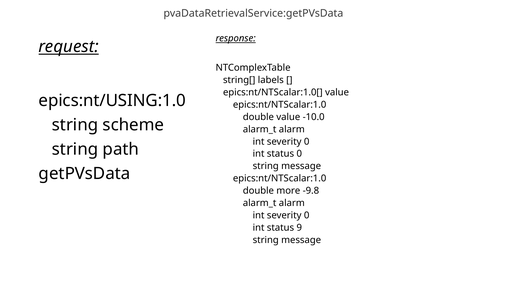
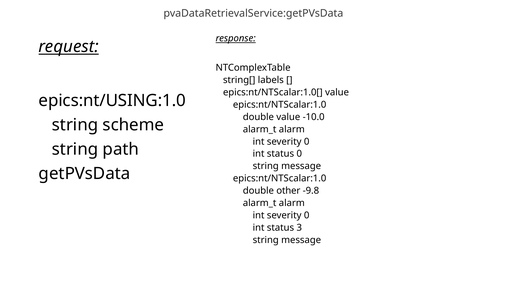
more: more -> other (288, 191)
9: 9 -> 3 (299, 228)
